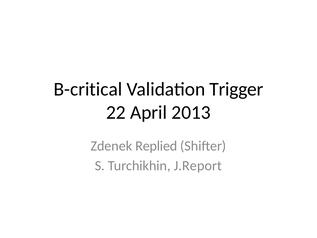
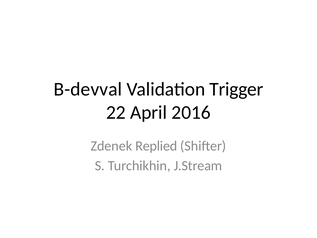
B-critical: B-critical -> B-devval (88, 89)
2013: 2013 -> 2016 (191, 112)
J.Report: J.Report -> J.Stream (198, 165)
